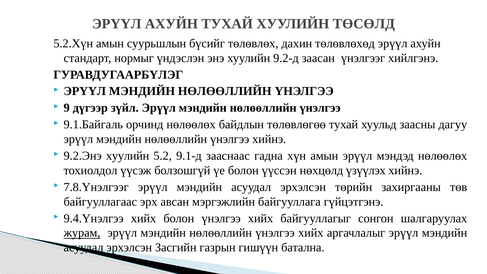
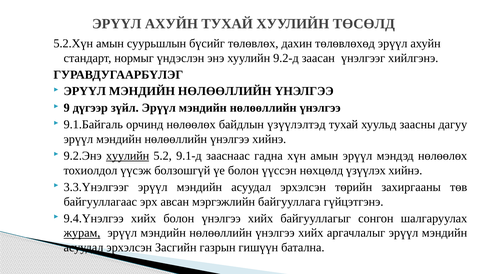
төлөвлөгөө: төлөвлөгөө -> үзүүлэлтэд (296, 125)
хуулийн underline: none -> present (128, 156)
7.8.Үнэлгээг: 7.8.Үнэлгээг -> 3.3.Үнэлгээг (96, 187)
